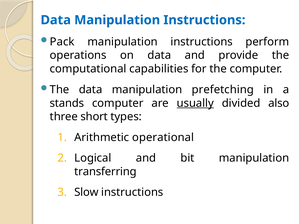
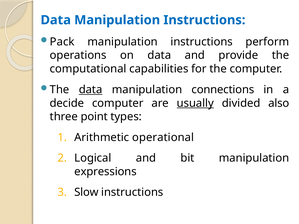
data underline: none -> present (91, 90)
prefetching: prefetching -> connections (223, 90)
stands: stands -> decide (67, 103)
short: short -> point (94, 117)
transferring: transferring -> expressions (105, 172)
